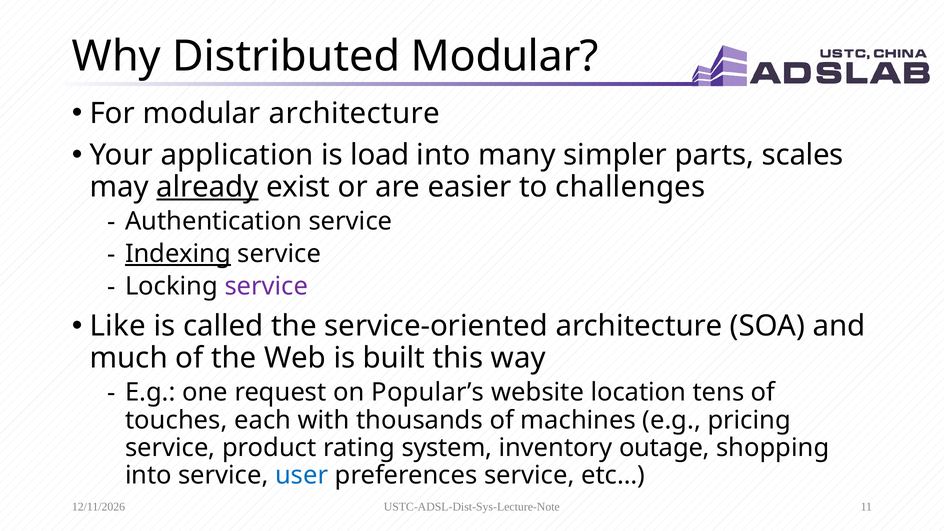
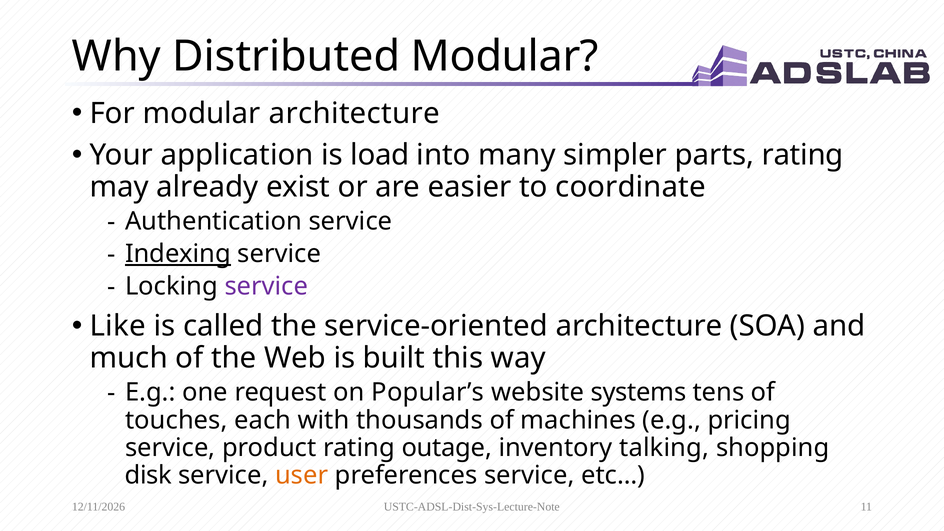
parts scales: scales -> rating (803, 155)
already underline: present -> none (207, 187)
challenges: challenges -> coordinate (631, 187)
location: location -> systems (638, 393)
system: system -> outage (447, 448)
outage: outage -> talking (664, 448)
into: into -> disk (148, 475)
user colour: blue -> orange (302, 475)
